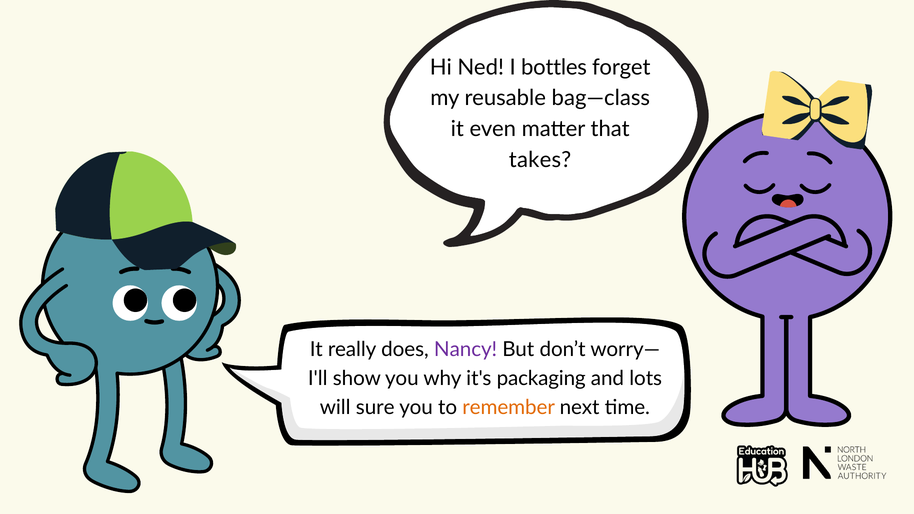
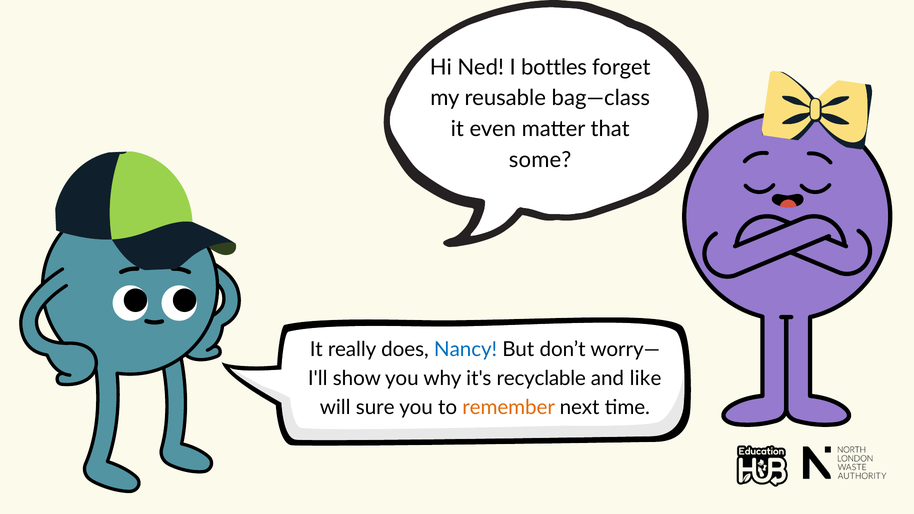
takes: takes -> some (540, 160)
Nancy colour: purple -> blue (466, 350)
packaging: packaging -> recyclable (541, 379)
lots: lots -> like (646, 379)
